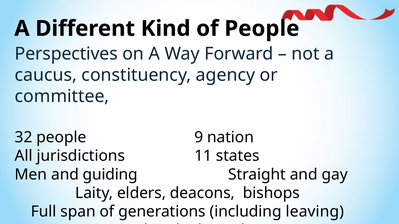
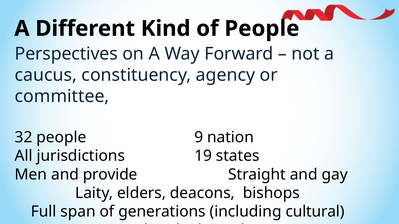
11: 11 -> 19 (203, 156)
guiding: guiding -> provide (110, 175)
leaving: leaving -> cultural (315, 212)
